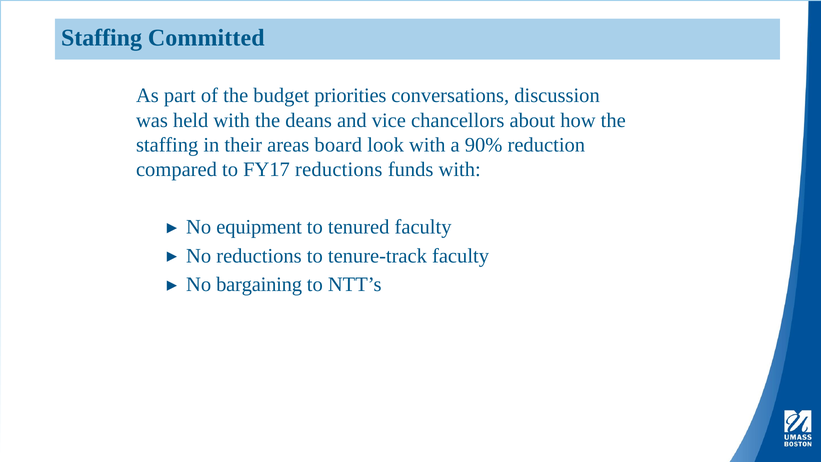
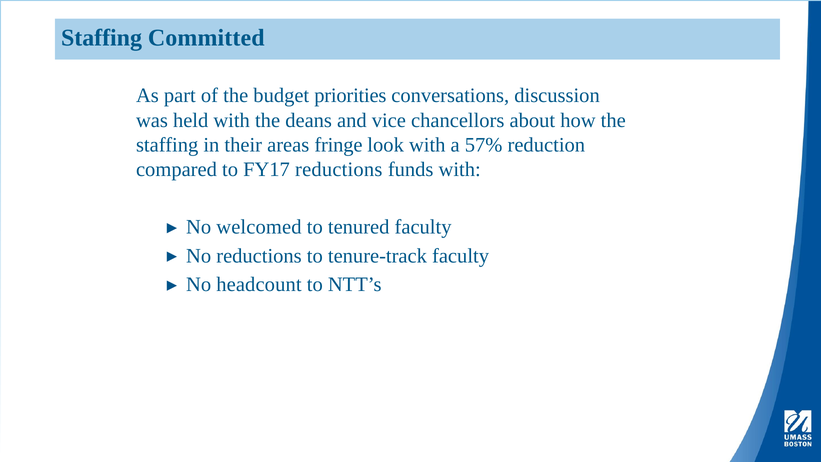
board: board -> fringe (338, 145)
90%: 90% -> 57% (484, 145)
equipment: equipment -> welcomed (259, 227)
bargaining: bargaining -> headcount (259, 284)
